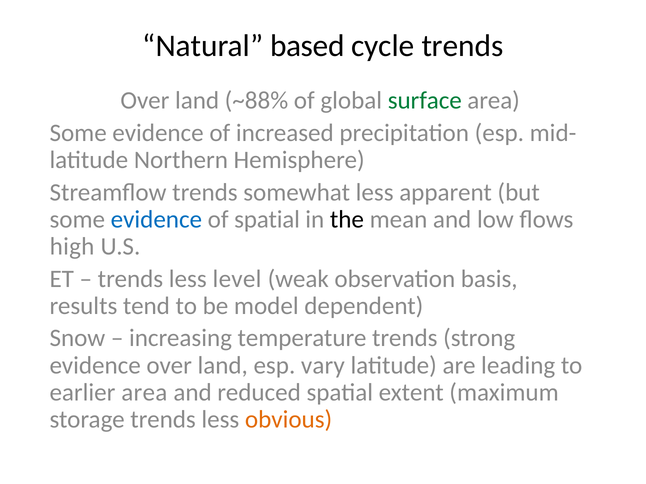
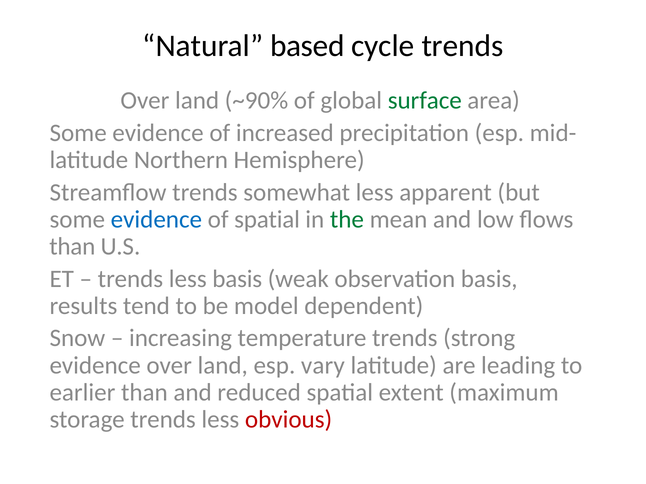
~88%: ~88% -> ~90% (256, 101)
the colour: black -> green (347, 220)
high: high -> than (72, 247)
less level: level -> basis (237, 279)
earlier area: area -> than (144, 393)
obvious colour: orange -> red (289, 420)
